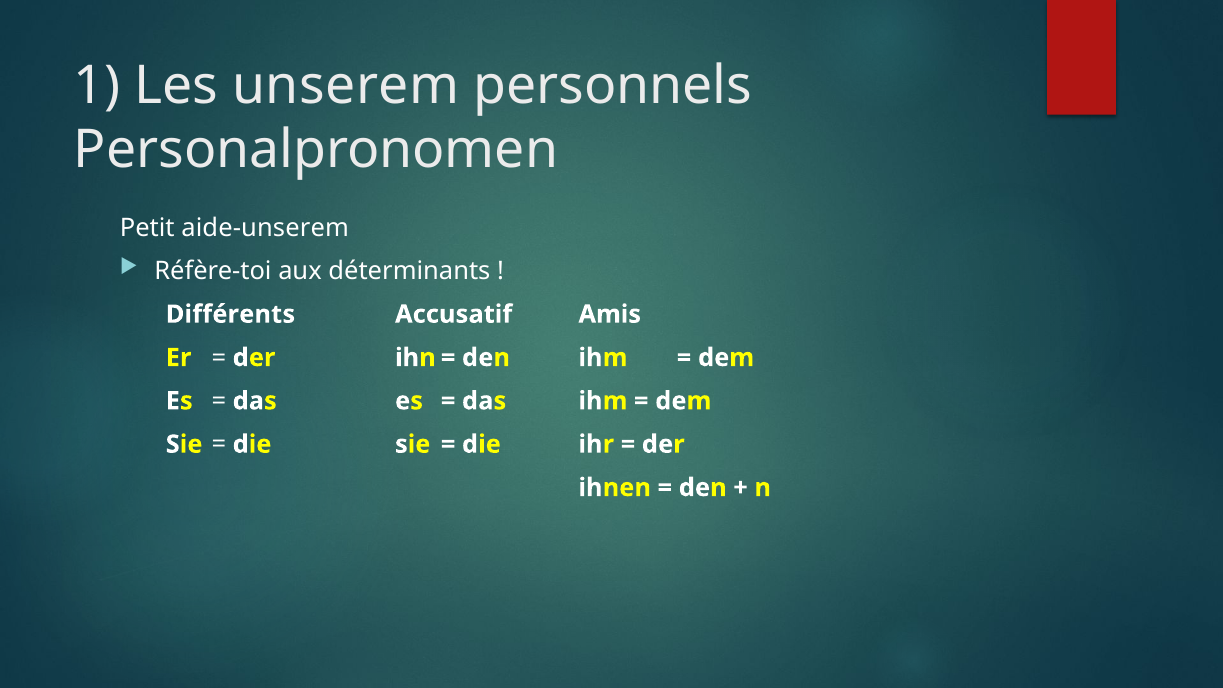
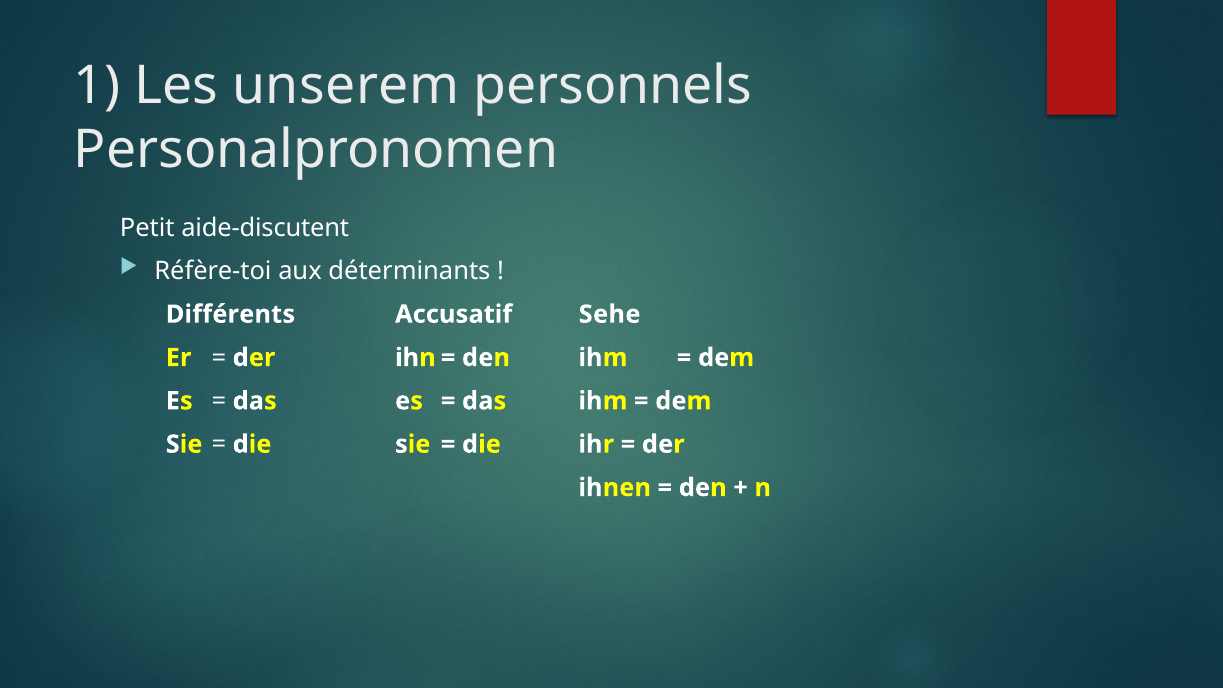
aide-unserem: aide-unserem -> aide-discutent (265, 228)
Amis: Amis -> Sehe (610, 314)
